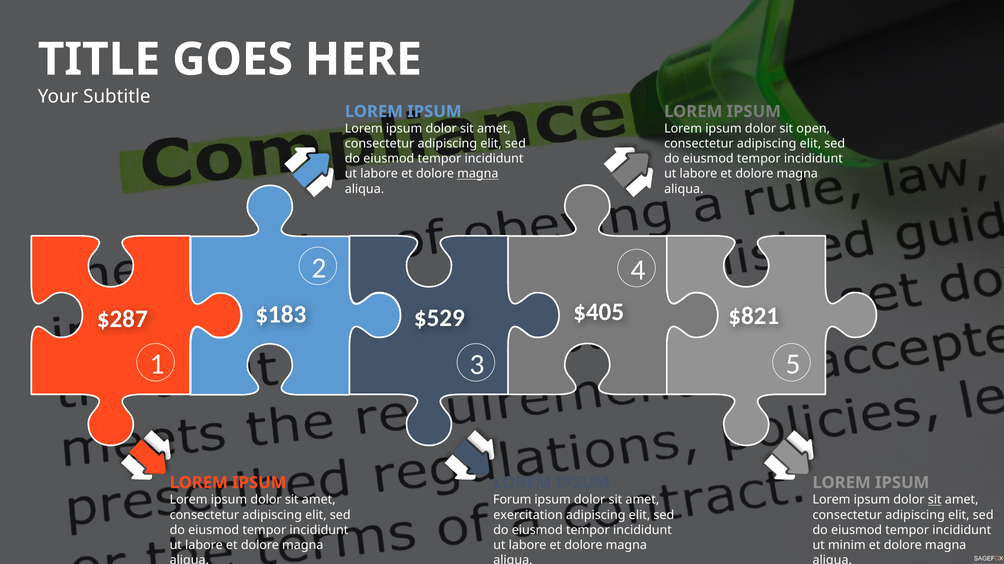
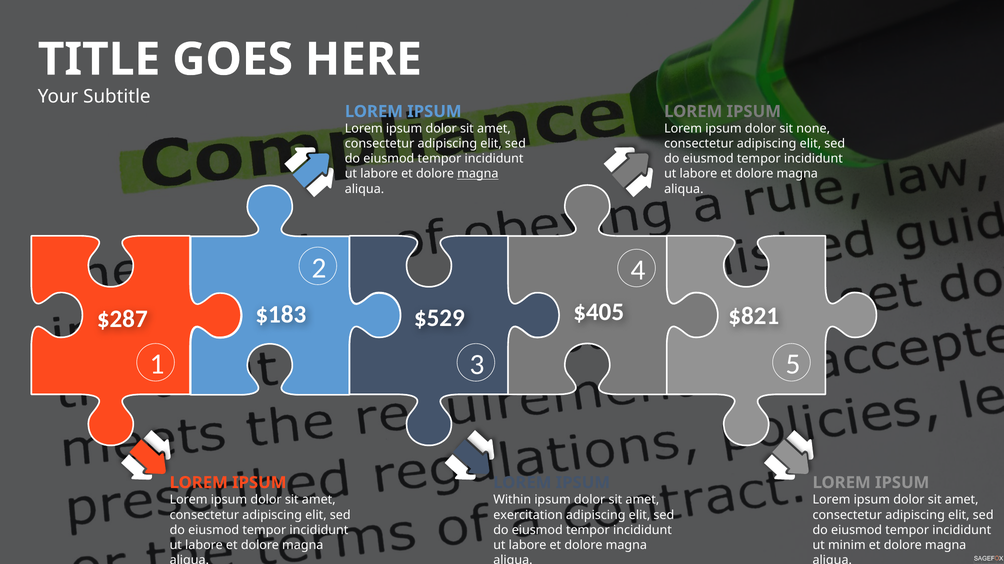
open: open -> none (813, 129)
Forum: Forum -> Within (512, 501)
sit underline: present -> none (935, 501)
